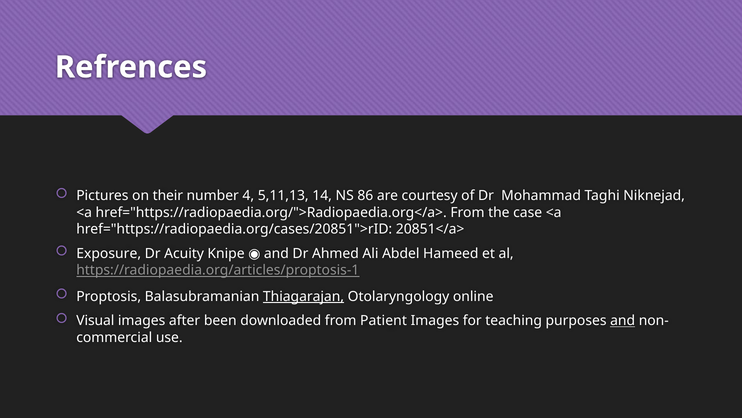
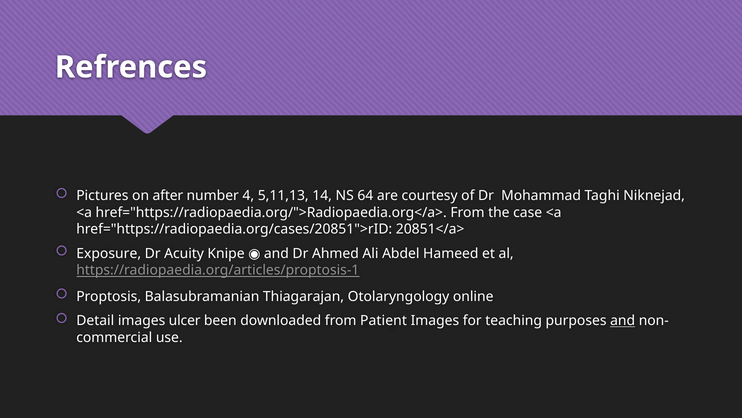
their: their -> after (168, 196)
86: 86 -> 64 (365, 196)
Thiagarajan underline: present -> none (304, 296)
Visual: Visual -> Detail (95, 320)
after: after -> ulcer (185, 320)
